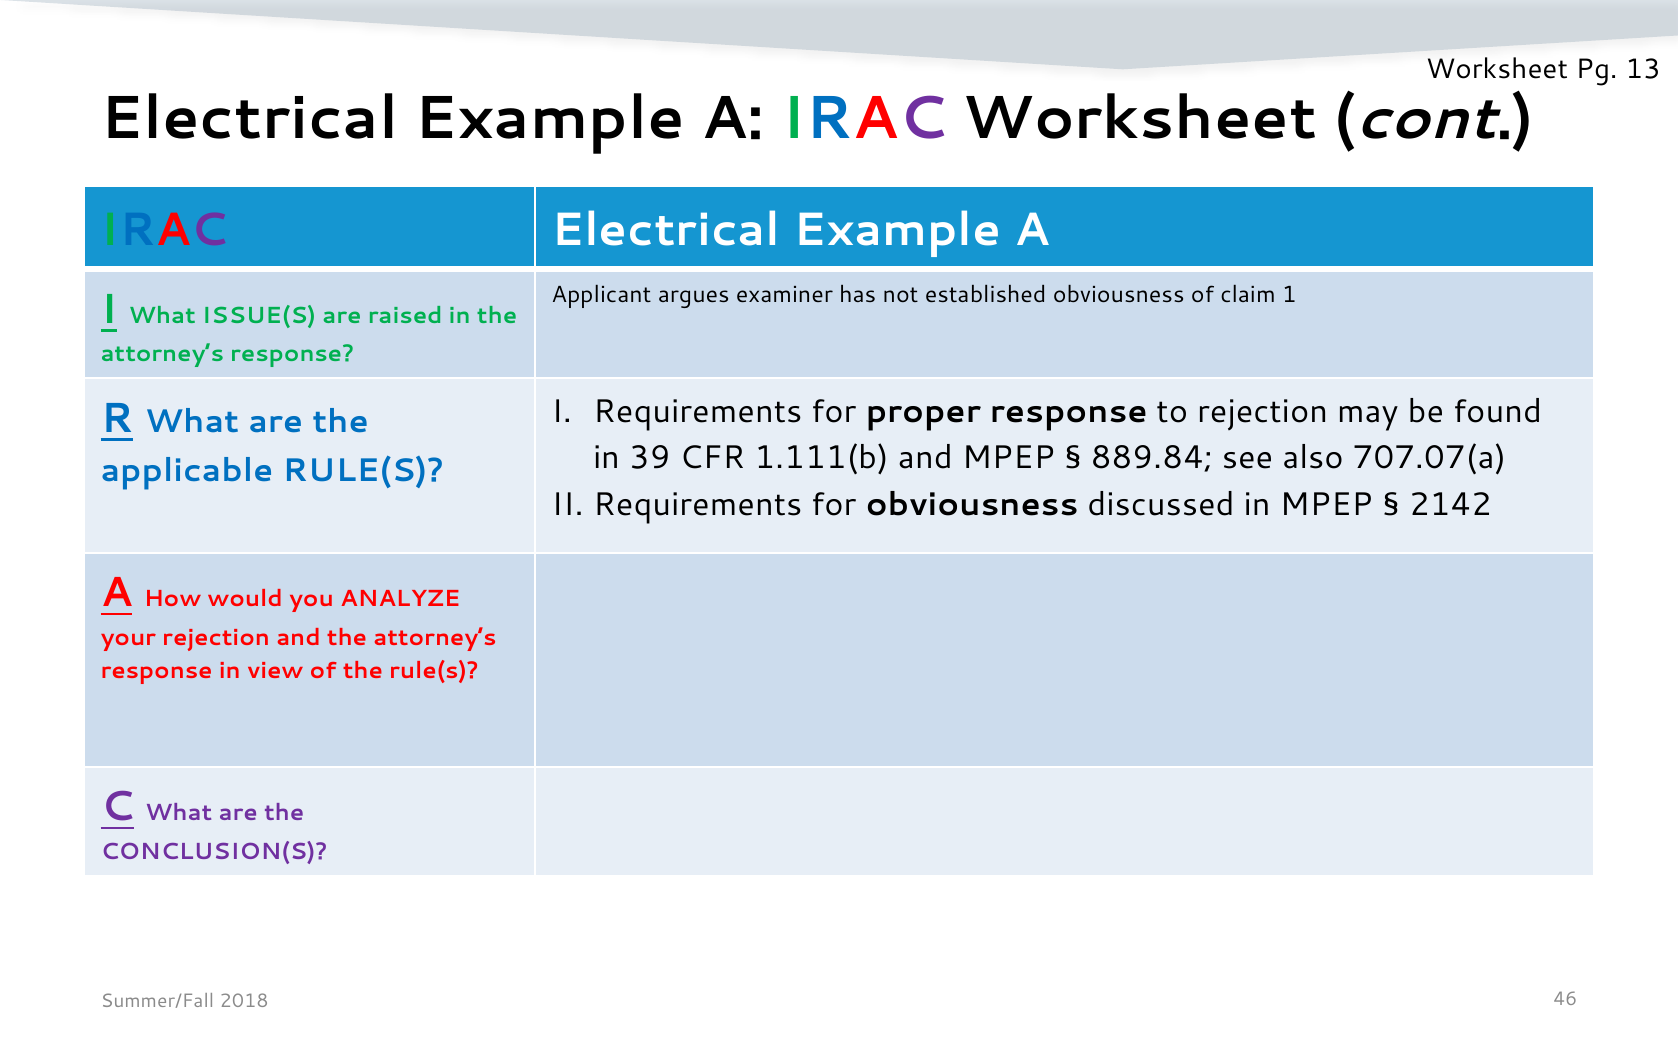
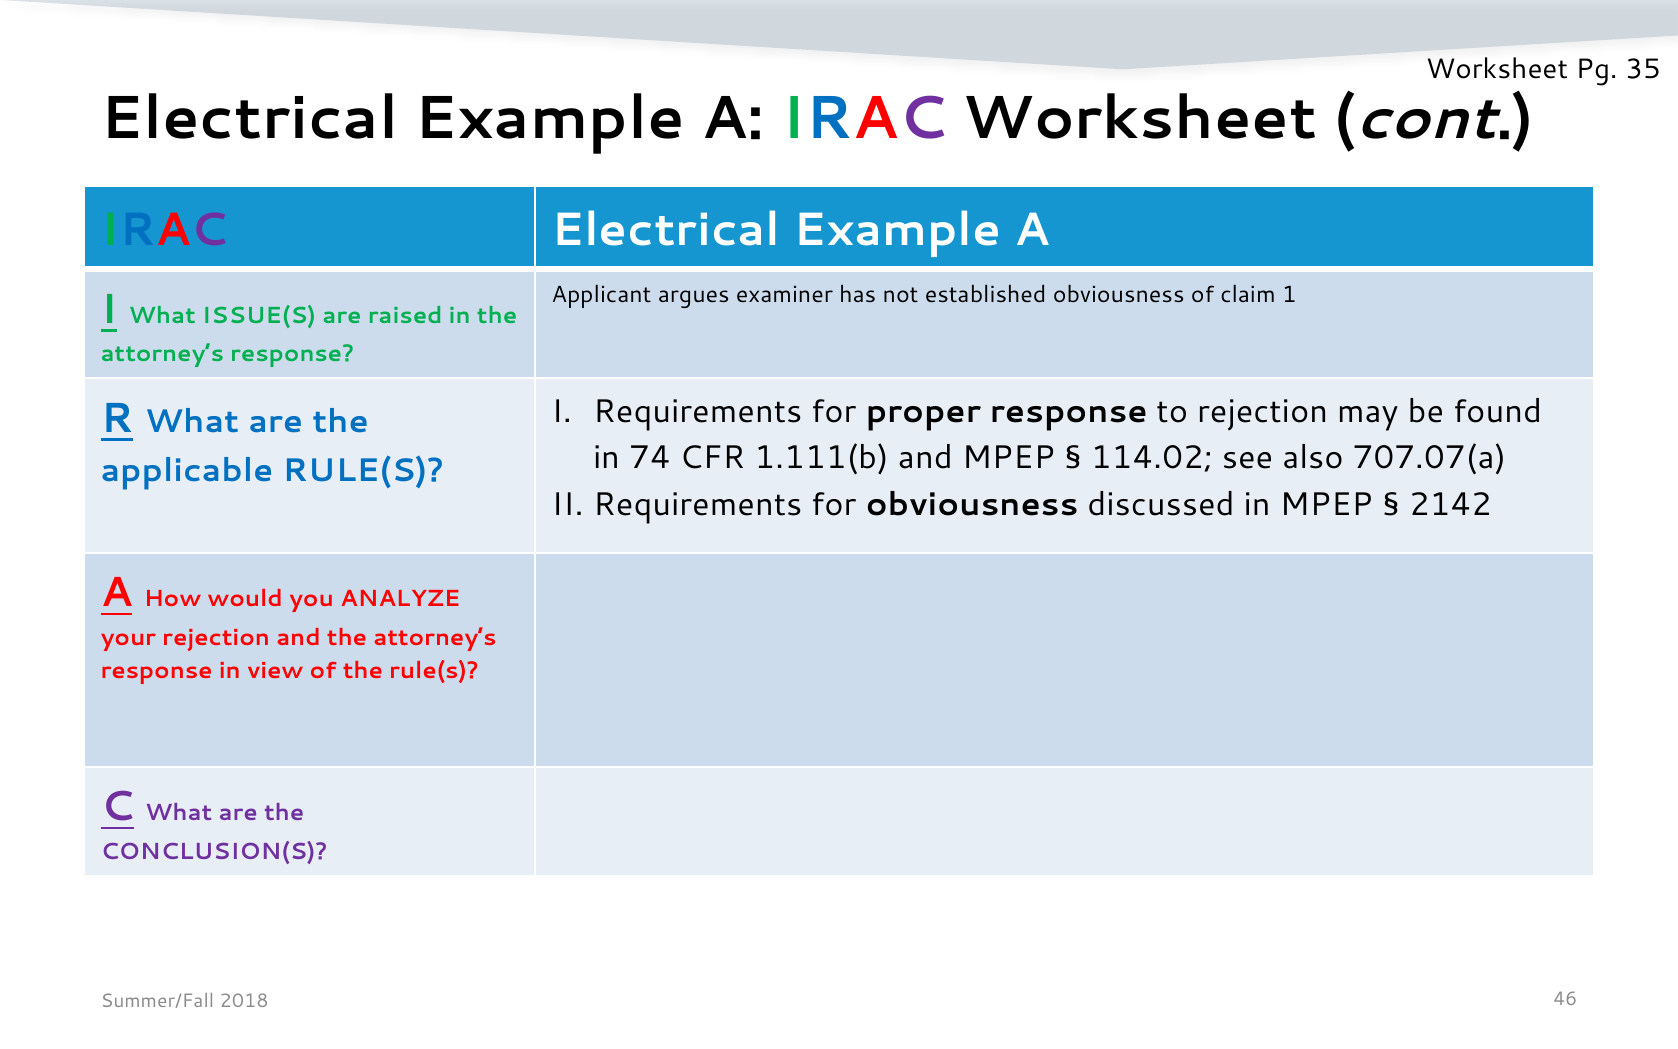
13: 13 -> 35 (1643, 69)
39: 39 -> 74 (650, 458)
889.84: 889.84 -> 114.02 (1152, 458)
